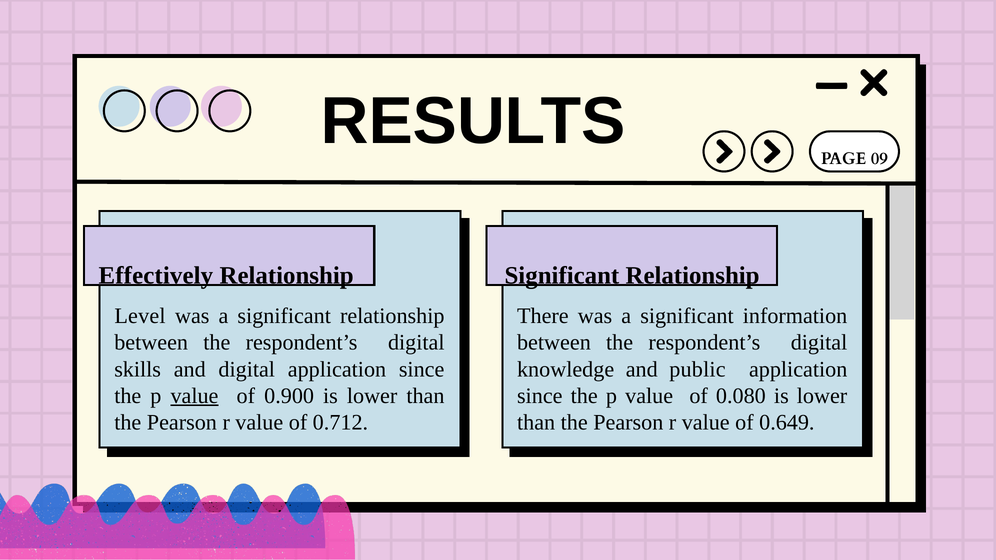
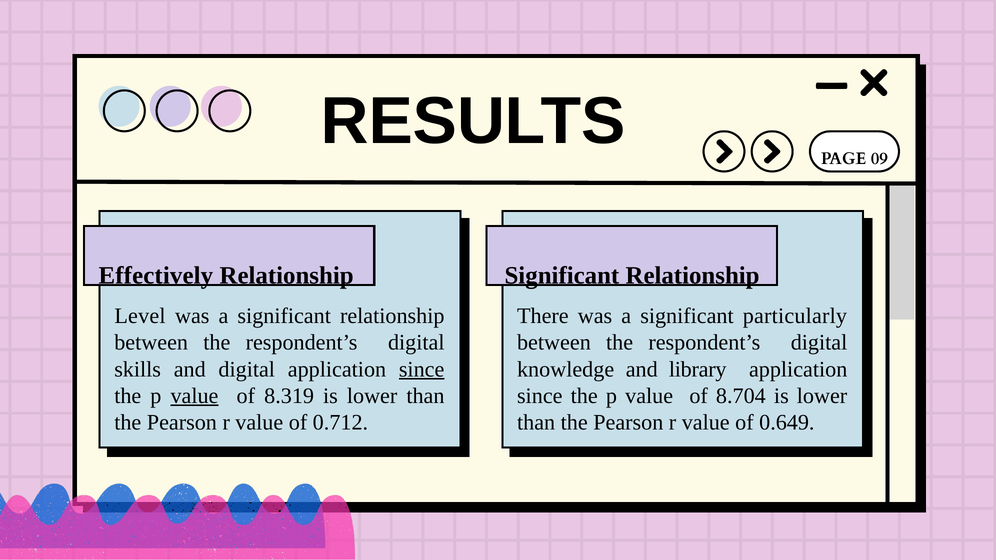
information: information -> particularly (795, 316)
since underline: none -> present (422, 369)
public: public -> library (698, 369)
0.900: 0.900 -> 8.319 (289, 396)
0.080: 0.080 -> 8.704 (741, 396)
